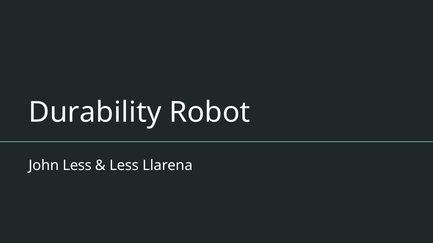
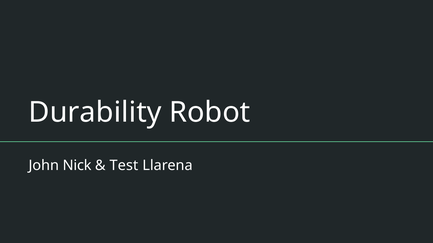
John Less: Less -> Nick (77, 166)
Less: Less -> Test (124, 166)
